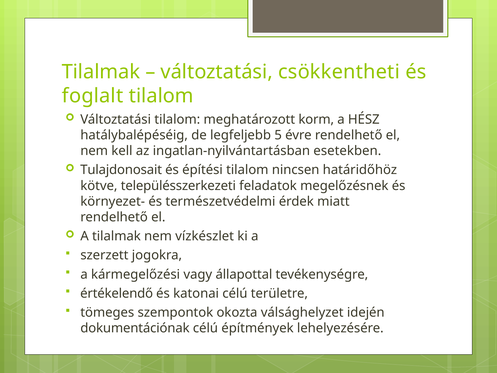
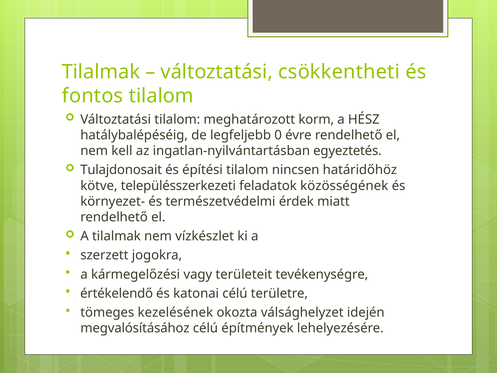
foglalt: foglalt -> fontos (93, 96)
5: 5 -> 0 (278, 135)
esetekben: esetekben -> egyeztetés (347, 151)
megelőzésnek: megelőzésnek -> közösségének (344, 186)
állapottal: állapottal -> területeit (244, 274)
szempontok: szempontok -> kezelésének (175, 312)
dokumentációnak: dokumentációnak -> megvalósításához (135, 328)
